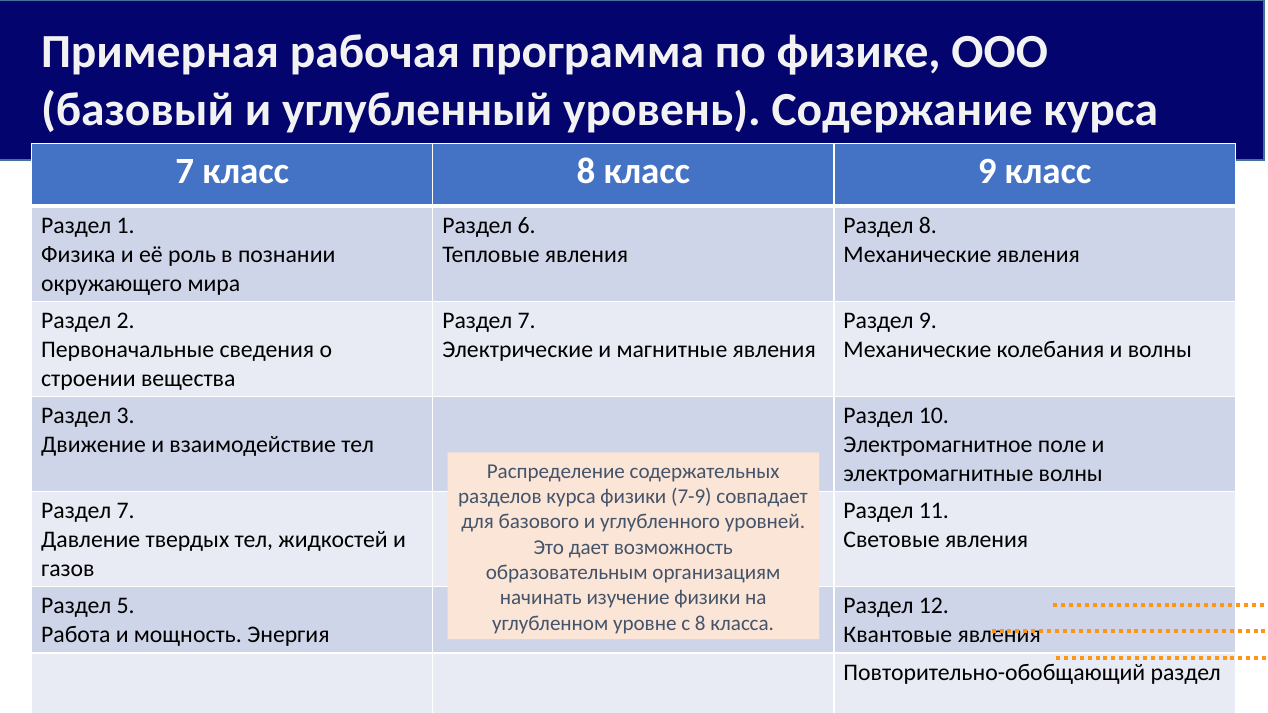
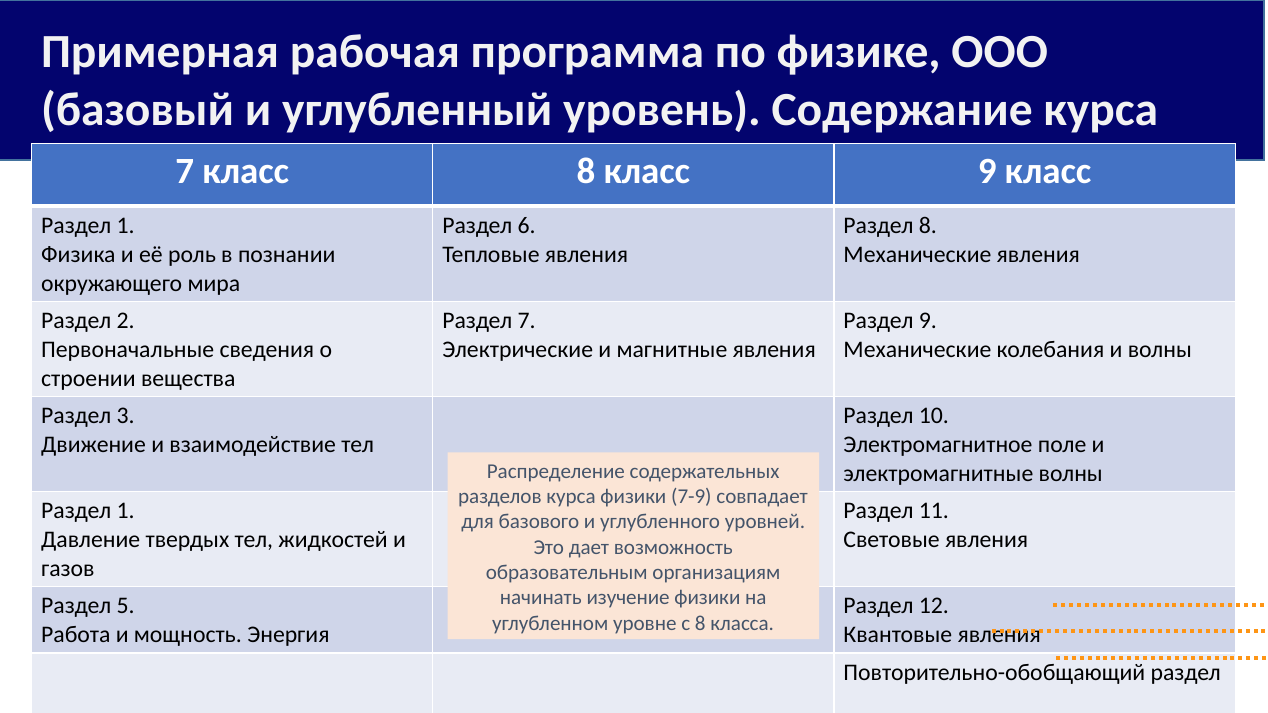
7: 7 -> 1 (126, 511)
